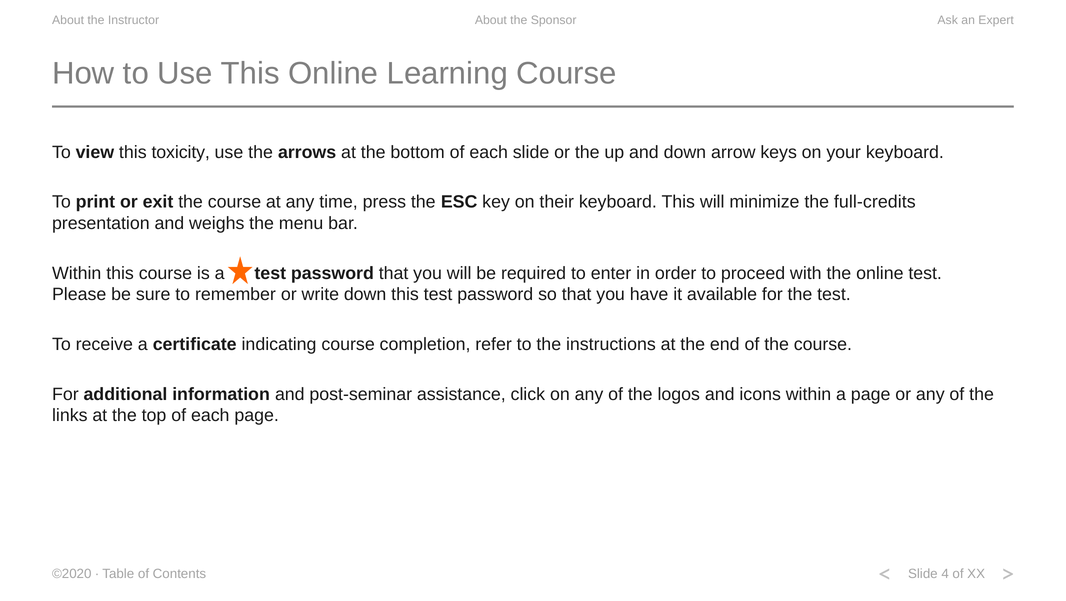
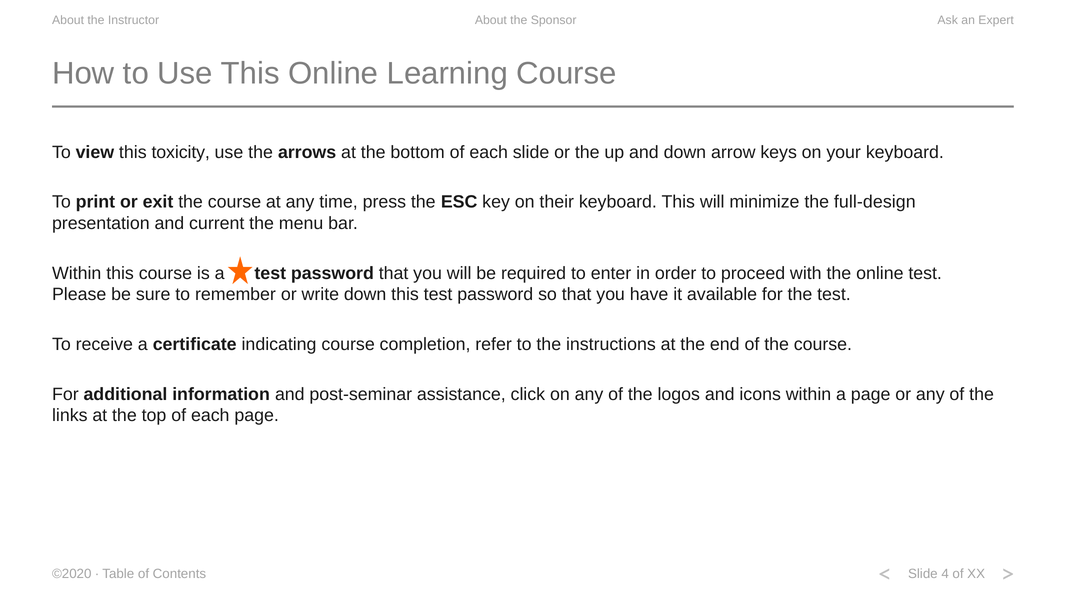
full-credits: full-credits -> full-design (875, 202)
weighs: weighs -> current (217, 223)
